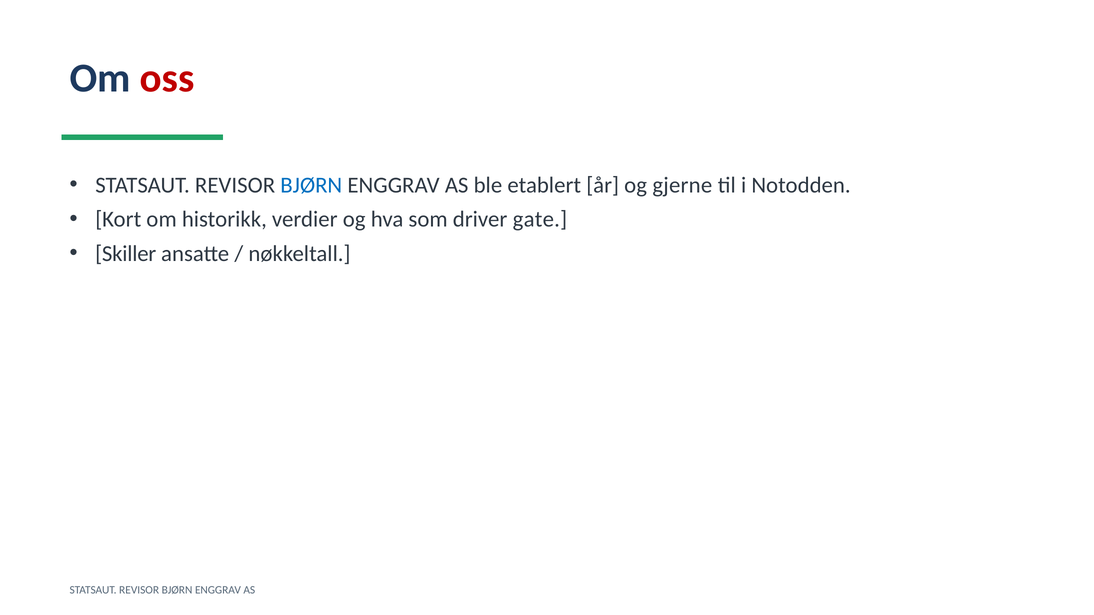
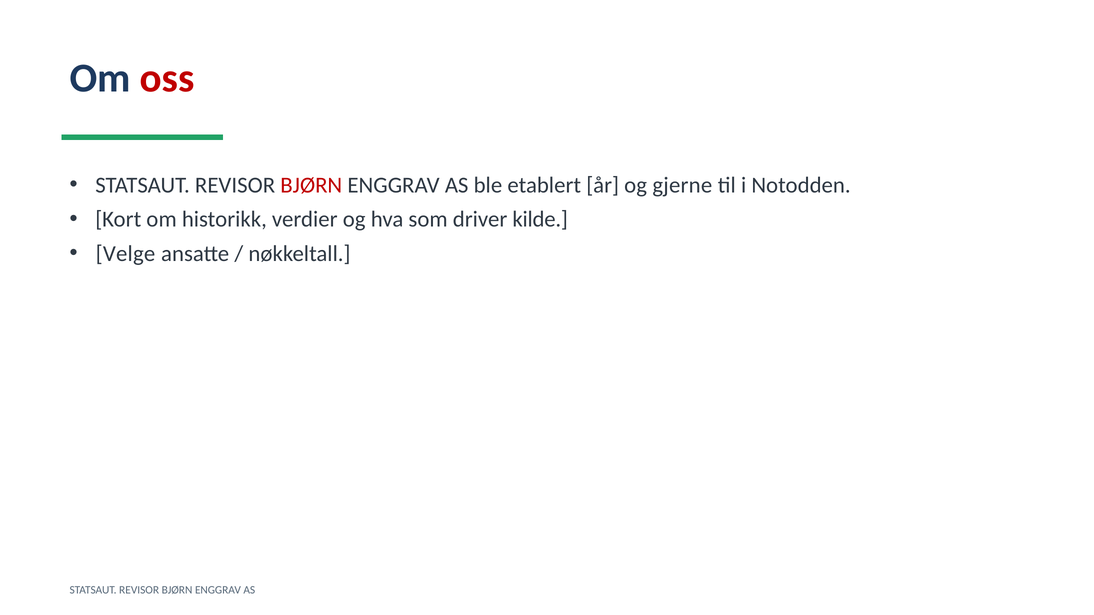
BJØRN colour: blue -> red (311, 185)
gate: gate -> kilde (540, 219)
Skiller: Skiller -> Velge (126, 254)
